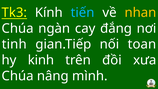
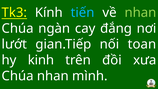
nhan colour: yellow -> light green (140, 13)
tinh: tinh -> lướt (14, 44)
Chúa nâng: nâng -> nhan (53, 76)
